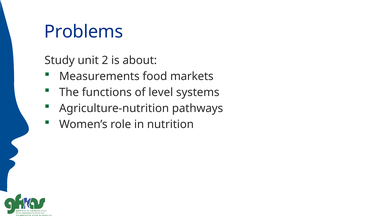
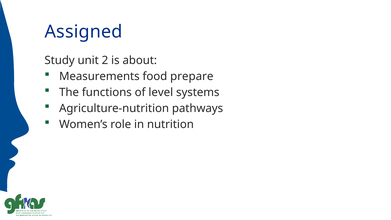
Problems: Problems -> Assigned (83, 32)
markets: markets -> prepare (192, 76)
